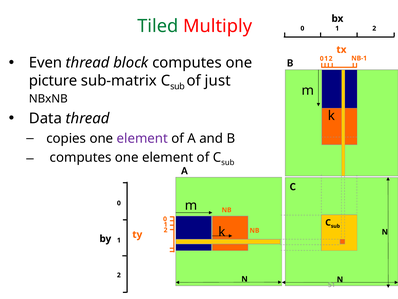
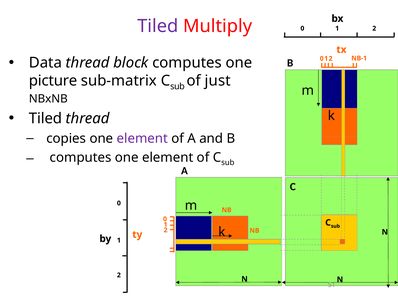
Tiled colour: green -> purple (158, 26)
Even: Even -> Data (45, 63)
Data: Data -> Tiled (45, 118)
